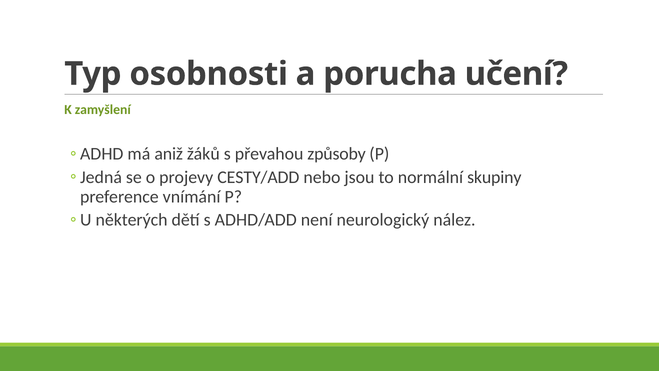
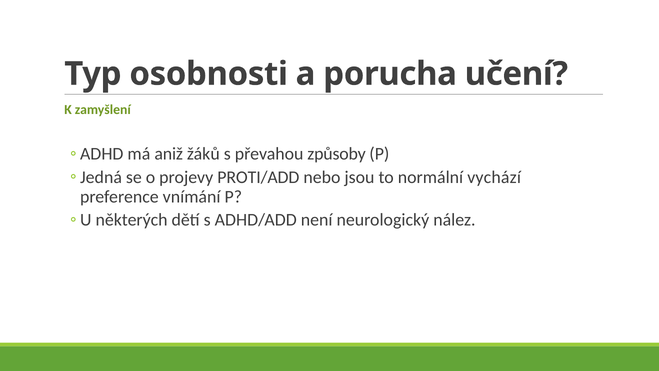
CESTY/ADD: CESTY/ADD -> PROTI/ADD (258, 177)
skupiny: skupiny -> vychází (494, 177)
